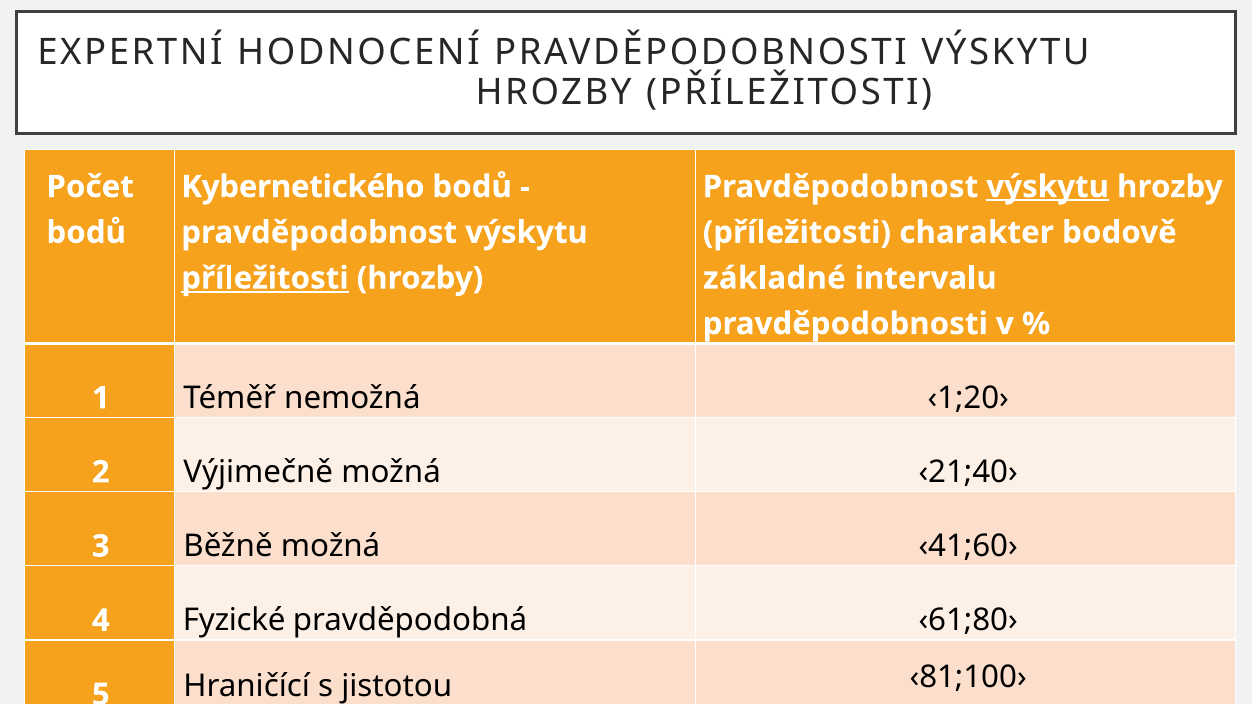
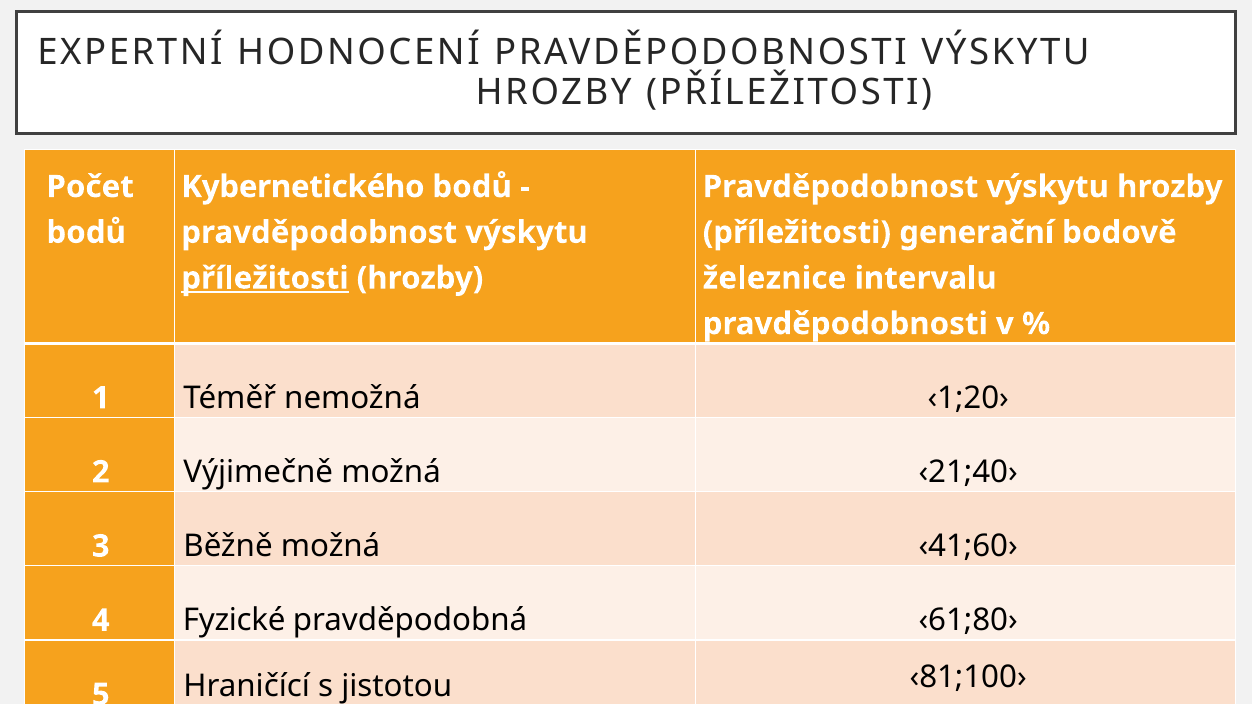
výskytu underline: present -> none (1048, 187)
charakter: charakter -> generační (977, 233)
základné: základné -> železnice (775, 278)
